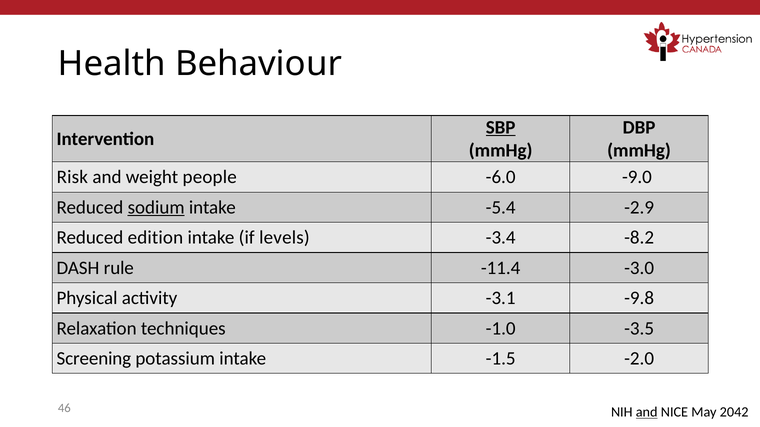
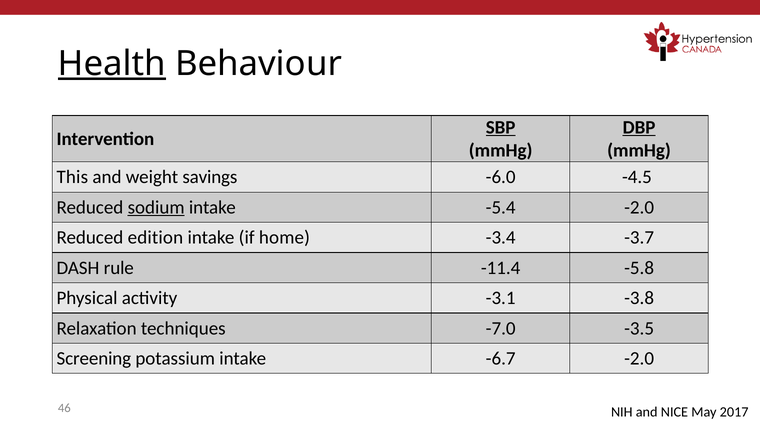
Health underline: none -> present (112, 64)
DBP underline: none -> present (639, 127)
Risk: Risk -> This (72, 177)
people: people -> savings (210, 177)
-9.0: -9.0 -> -4.5 (637, 177)
-5.4 -2.9: -2.9 -> -2.0 (639, 208)
levels: levels -> home (284, 238)
-8.2: -8.2 -> -3.7 (639, 238)
-3.0: -3.0 -> -5.8 (639, 268)
-9.8: -9.8 -> -3.8 (639, 298)
-1.0: -1.0 -> -7.0 (501, 329)
-1.5: -1.5 -> -6.7 (501, 359)
and underline: present -> none (647, 413)
2042: 2042 -> 2017 (734, 413)
